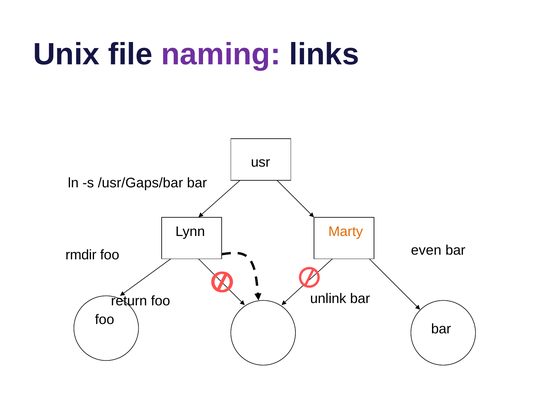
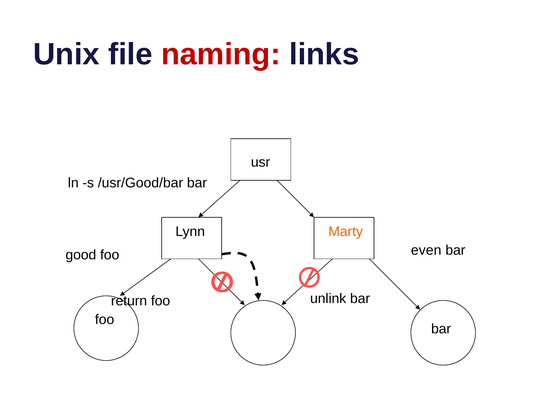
naming colour: purple -> red (221, 54)
/usr/Gaps/bar: /usr/Gaps/bar -> /usr/Good/bar (140, 183)
rmdir: rmdir -> good (81, 255)
